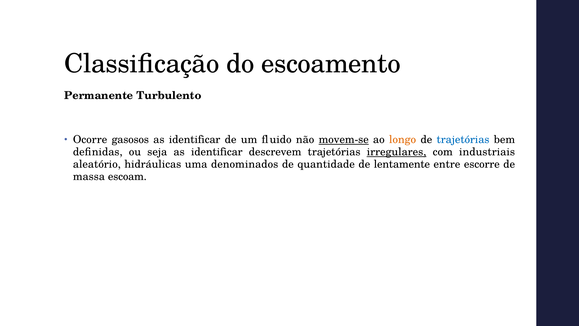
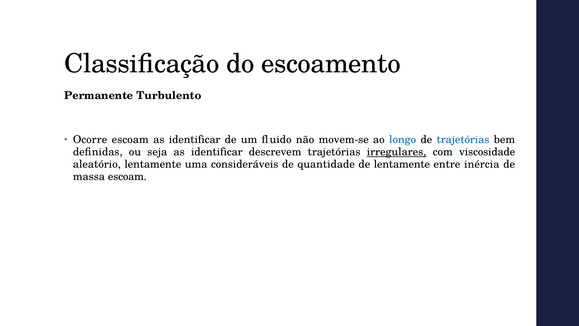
Ocorre gasosos: gasosos -> escoam (130, 139)
movem-se underline: present -> none (344, 139)
longo colour: orange -> blue (403, 139)
industriais: industriais -> viscosidade (487, 152)
aleatório hidráulicas: hidráulicas -> lentamente (153, 164)
denominados: denominados -> consideráveis (245, 164)
escorre: escorre -> inércia (482, 164)
